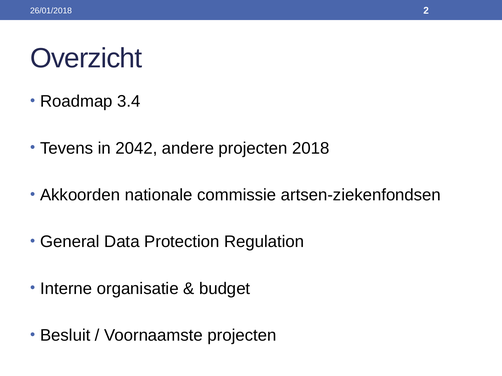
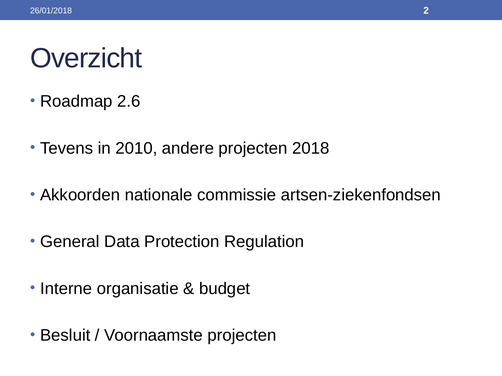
3.4: 3.4 -> 2.6 (129, 102)
2042: 2042 -> 2010 (136, 148)
